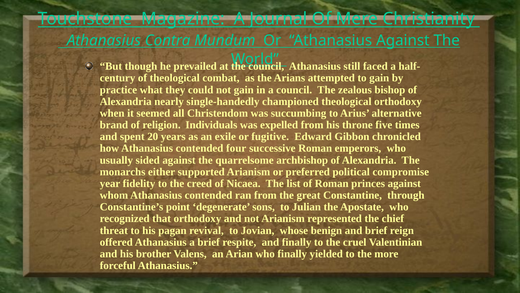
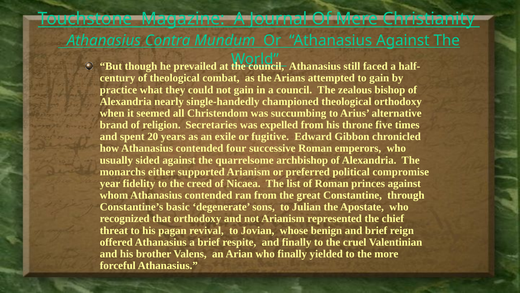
Individuals: Individuals -> Secretaries (211, 125)
point: point -> basic (178, 207)
